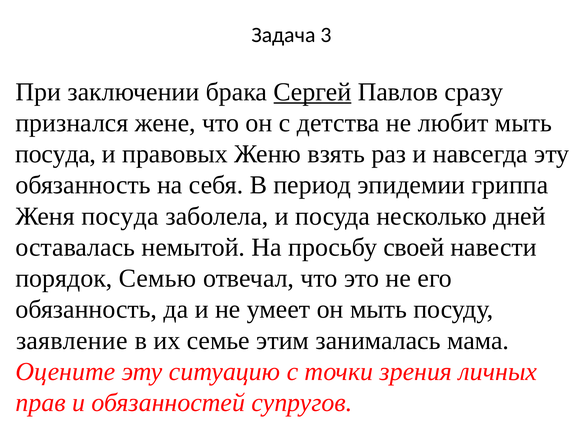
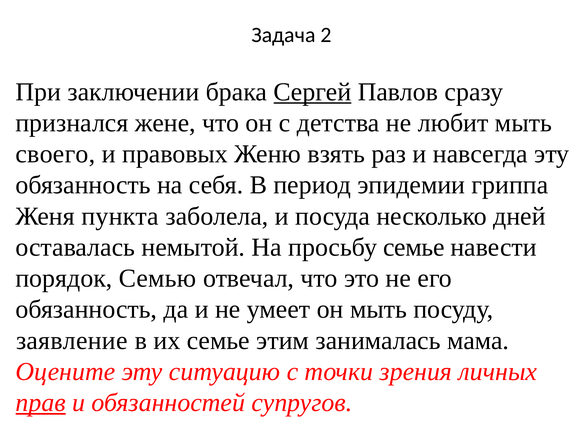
3: 3 -> 2 (326, 35)
посуда: посуда -> своего (55, 154)
Женя посуда: посуда -> пункта (120, 216)
просьбу своей: своей -> семье (414, 247)
прав underline: none -> present (41, 403)
